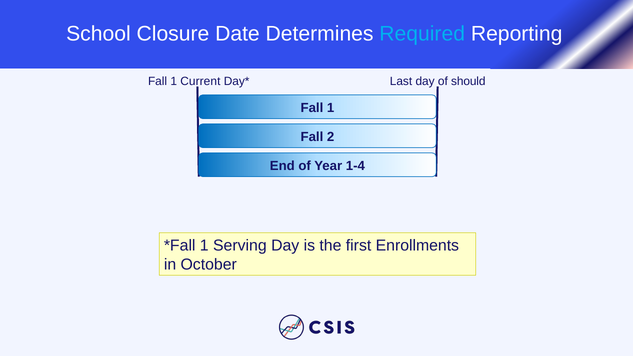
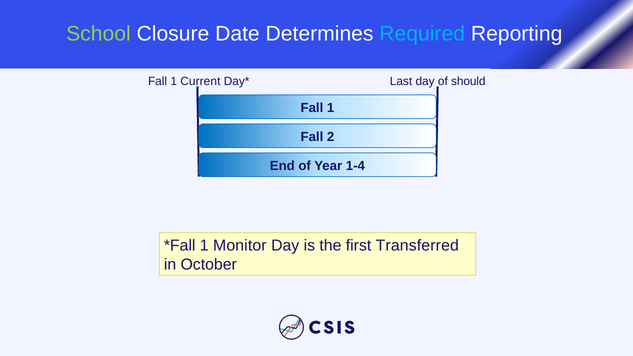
School colour: white -> light green (98, 34)
Serving: Serving -> Monitor (240, 246)
Enrollments: Enrollments -> Transferred (417, 246)
